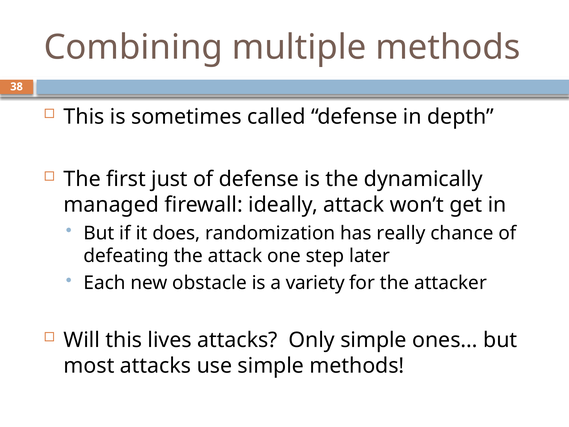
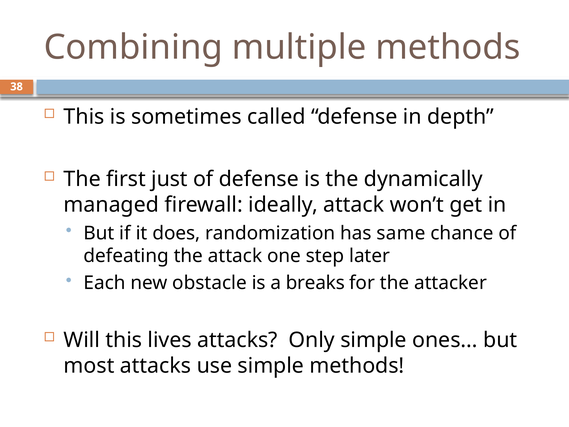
really: really -> same (401, 233)
variety: variety -> breaks (315, 283)
